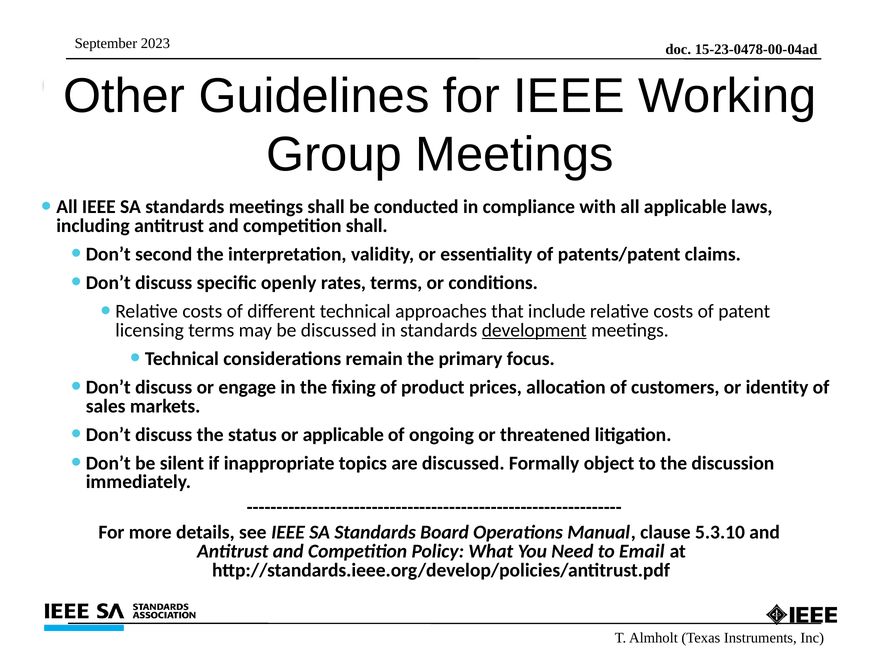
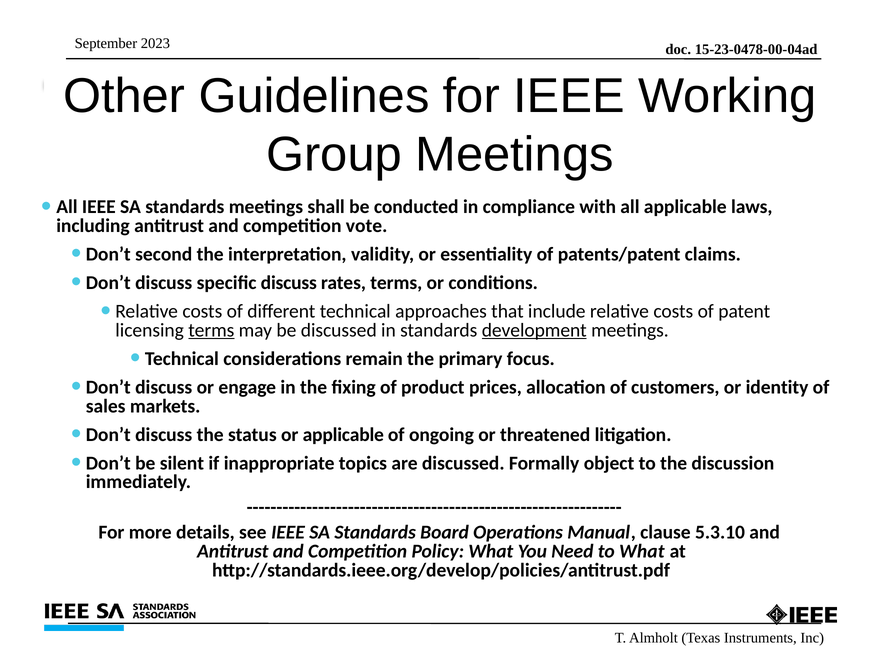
competition shall: shall -> vote (367, 226)
specific openly: openly -> discuss (289, 283)
terms underline: none -> present (211, 330)
to Email: Email -> What (642, 551)
